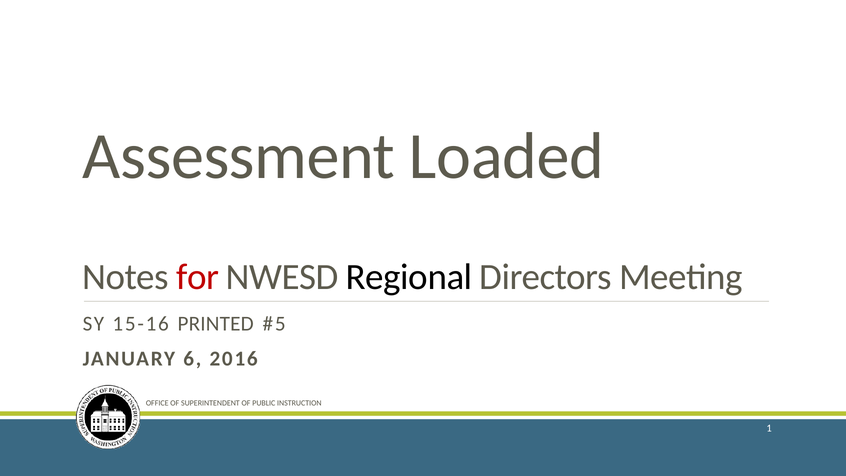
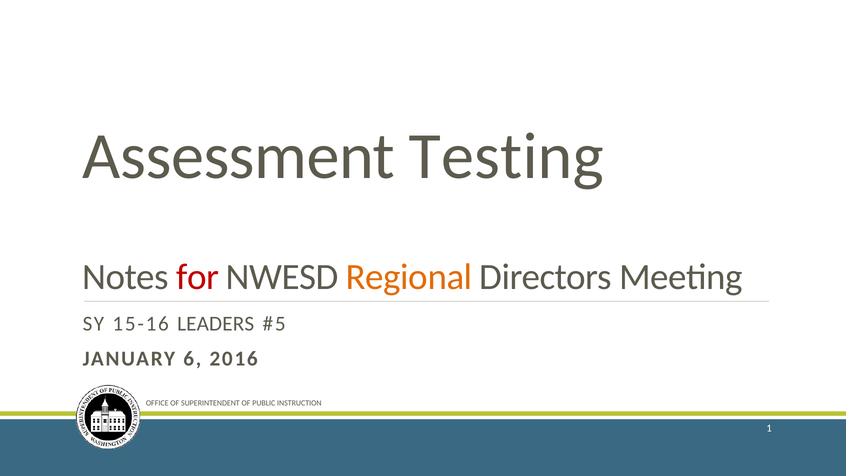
Loaded: Loaded -> Testing (506, 156)
Regional colour: black -> orange (409, 277)
PRINTED: PRINTED -> LEADERS (216, 324)
